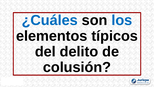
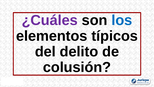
¿Cuáles colour: blue -> purple (50, 20)
